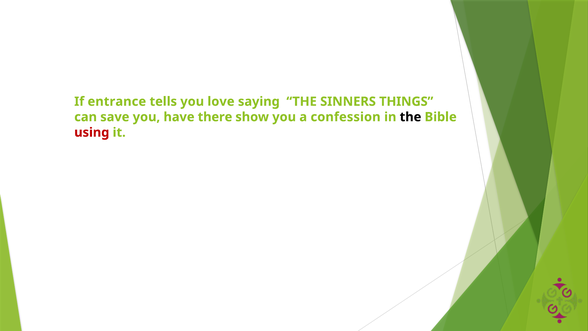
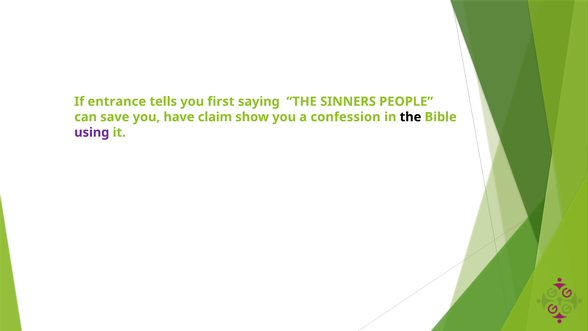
love: love -> first (221, 101)
THINGS: THINGS -> PEOPLE (406, 101)
there: there -> claim (215, 117)
using colour: red -> purple (92, 132)
